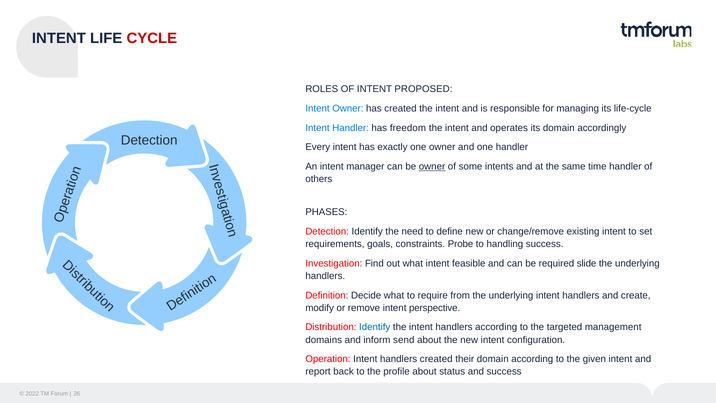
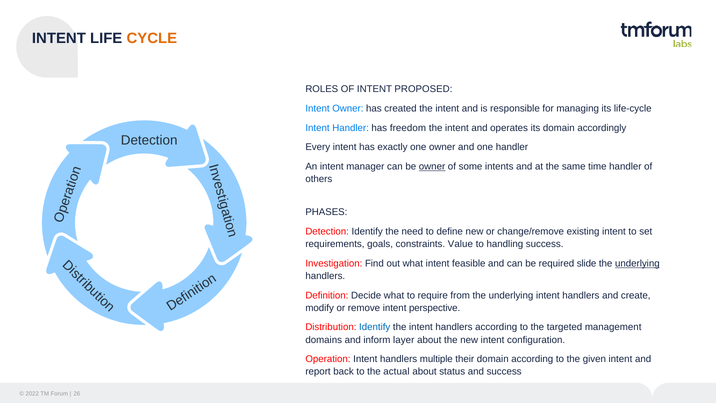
CYCLE colour: red -> orange (152, 38)
Probe: Probe -> Value (460, 244)
underlying underline: none -> present (637, 263)
send: send -> layer (404, 340)
handlers created: created -> multiple (436, 359)
profile: profile -> actual (396, 371)
